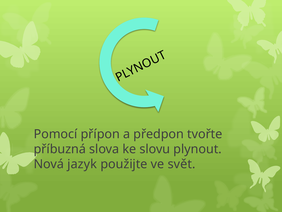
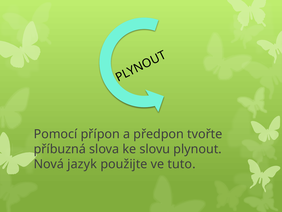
svět: svět -> tuto (182, 164)
